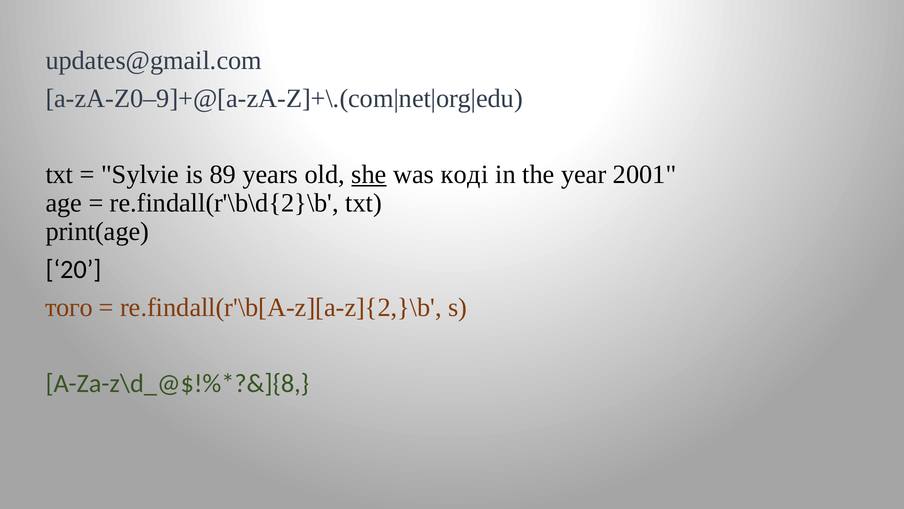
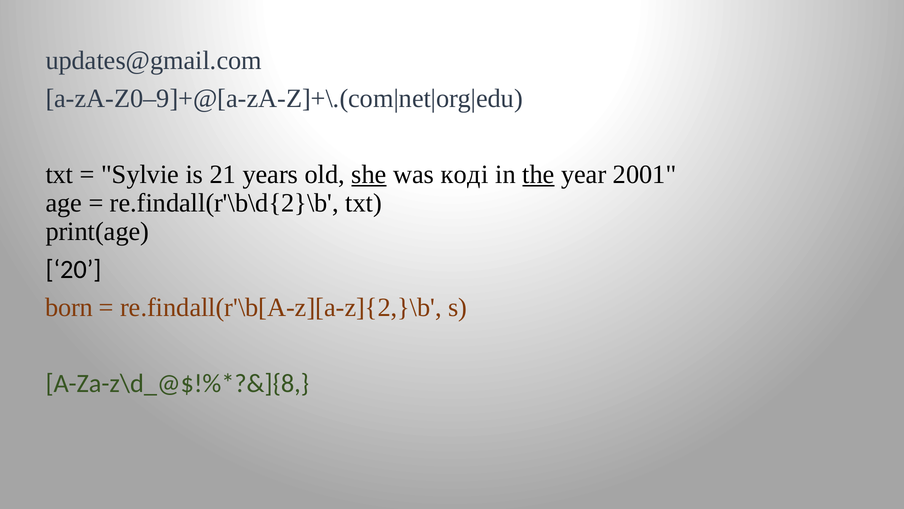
89: 89 -> 21 (223, 174)
the underline: none -> present (538, 174)
того: того -> born (69, 307)
